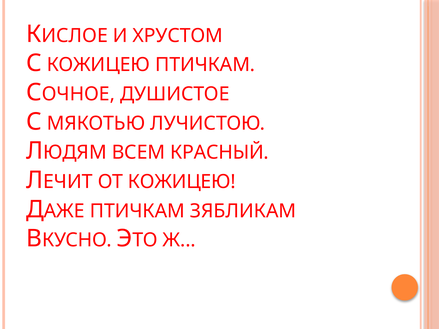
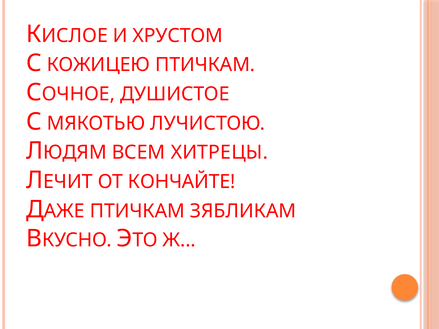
КРАСНЫЙ: КРАСНЫЙ -> ХИТРЕЦЫ (219, 153)
ОТ КОЖИЦЕЮ: КОЖИЦЕЮ -> КОНЧАЙТЕ (182, 182)
